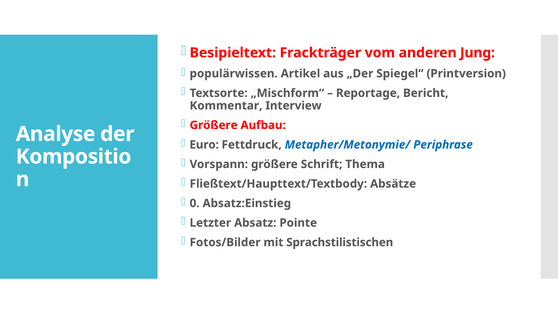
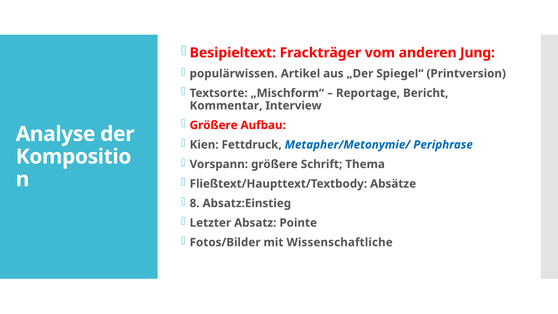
Euro: Euro -> Kien (204, 145)
0: 0 -> 8 (195, 203)
Sprachstilistischen: Sprachstilistischen -> Wissenschaftliche (340, 242)
